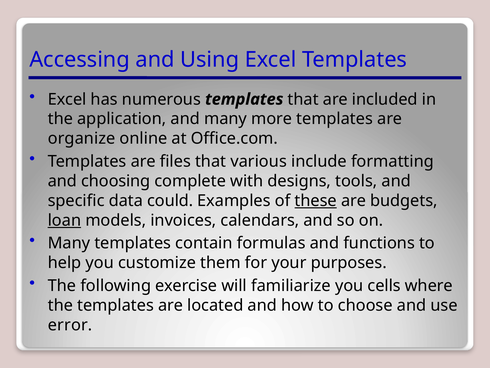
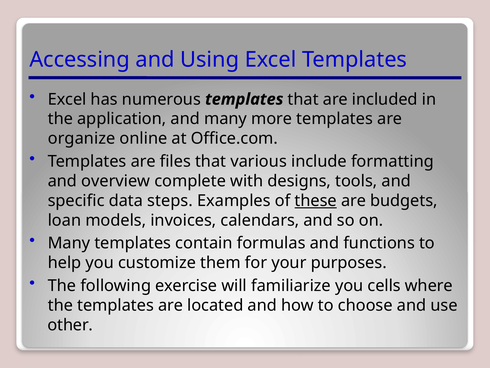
choosing: choosing -> overview (116, 181)
could: could -> steps (170, 200)
loan underline: present -> none (64, 220)
error: error -> other (70, 325)
